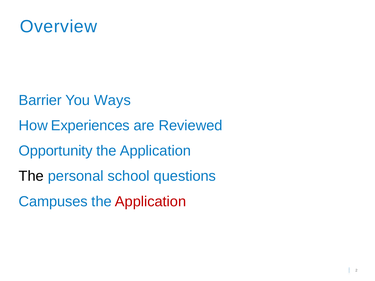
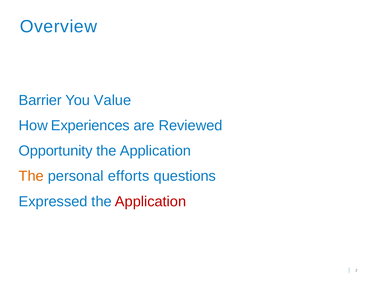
Ways: Ways -> Value (113, 100)
The colour: black -> orange (31, 176)
school: school -> efforts (129, 176)
Campuses: Campuses -> Expressed (53, 202)
